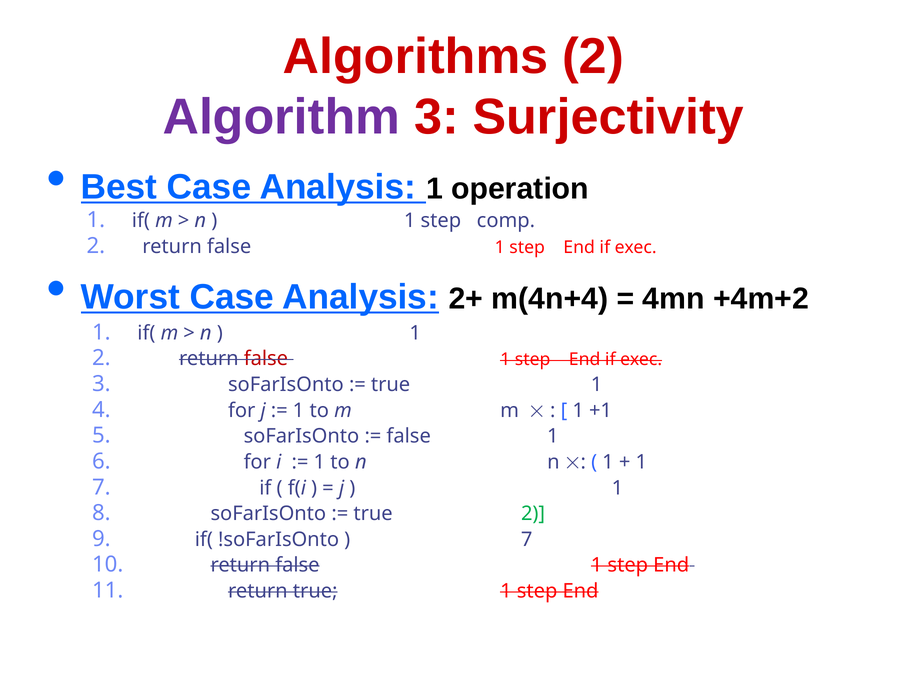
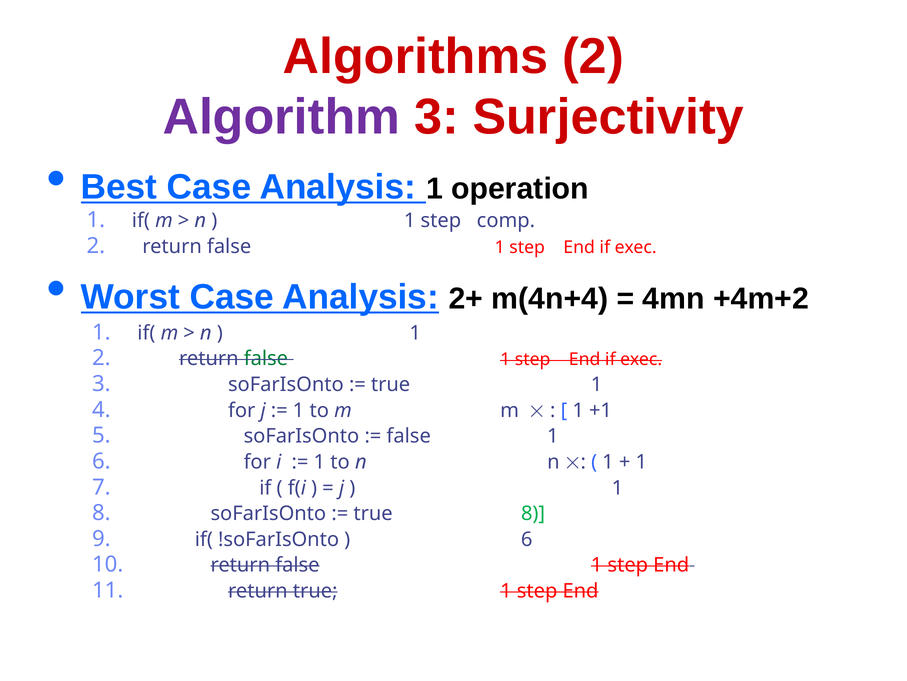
false colour: red -> green (266, 358)
true 2: 2 -> 8 (533, 513)
7: 7 -> 6 (527, 539)
